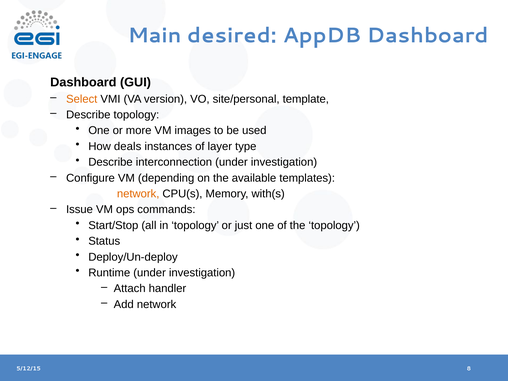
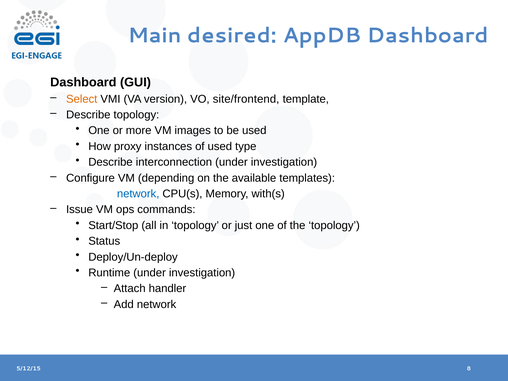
site/personal: site/personal -> site/frontend (246, 99)
deals: deals -> proxy (128, 146)
of layer: layer -> used (220, 146)
network colour: orange -> blue (138, 194)
